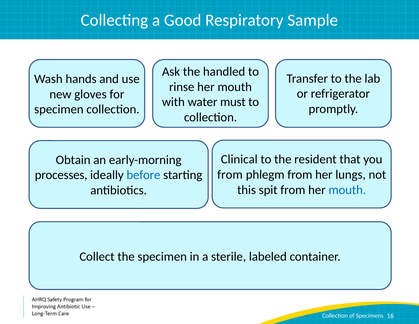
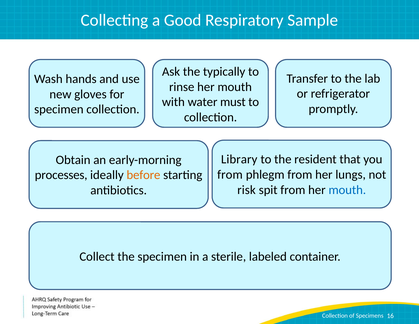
handled: handled -> typically (224, 72)
Clinical: Clinical -> Library (239, 159)
before colour: blue -> orange (143, 175)
this: this -> risk (246, 190)
